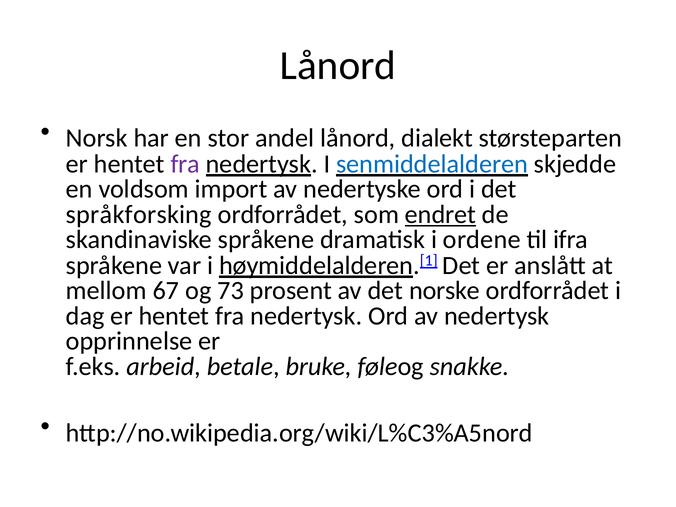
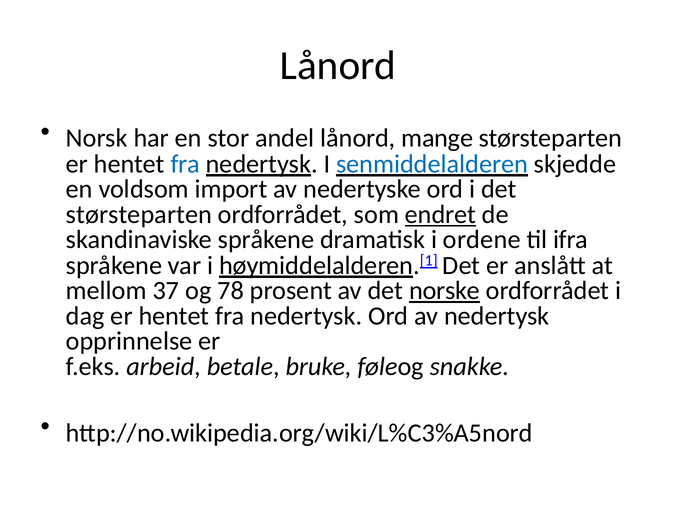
dialekt: dialekt -> mange (437, 138)
fra colour: purple -> blue (185, 164)
språkforsking: språkforsking -> størsteparten (139, 214)
67: 67 -> 37 (166, 291)
73: 73 -> 78 (231, 291)
norske underline: none -> present (445, 291)
